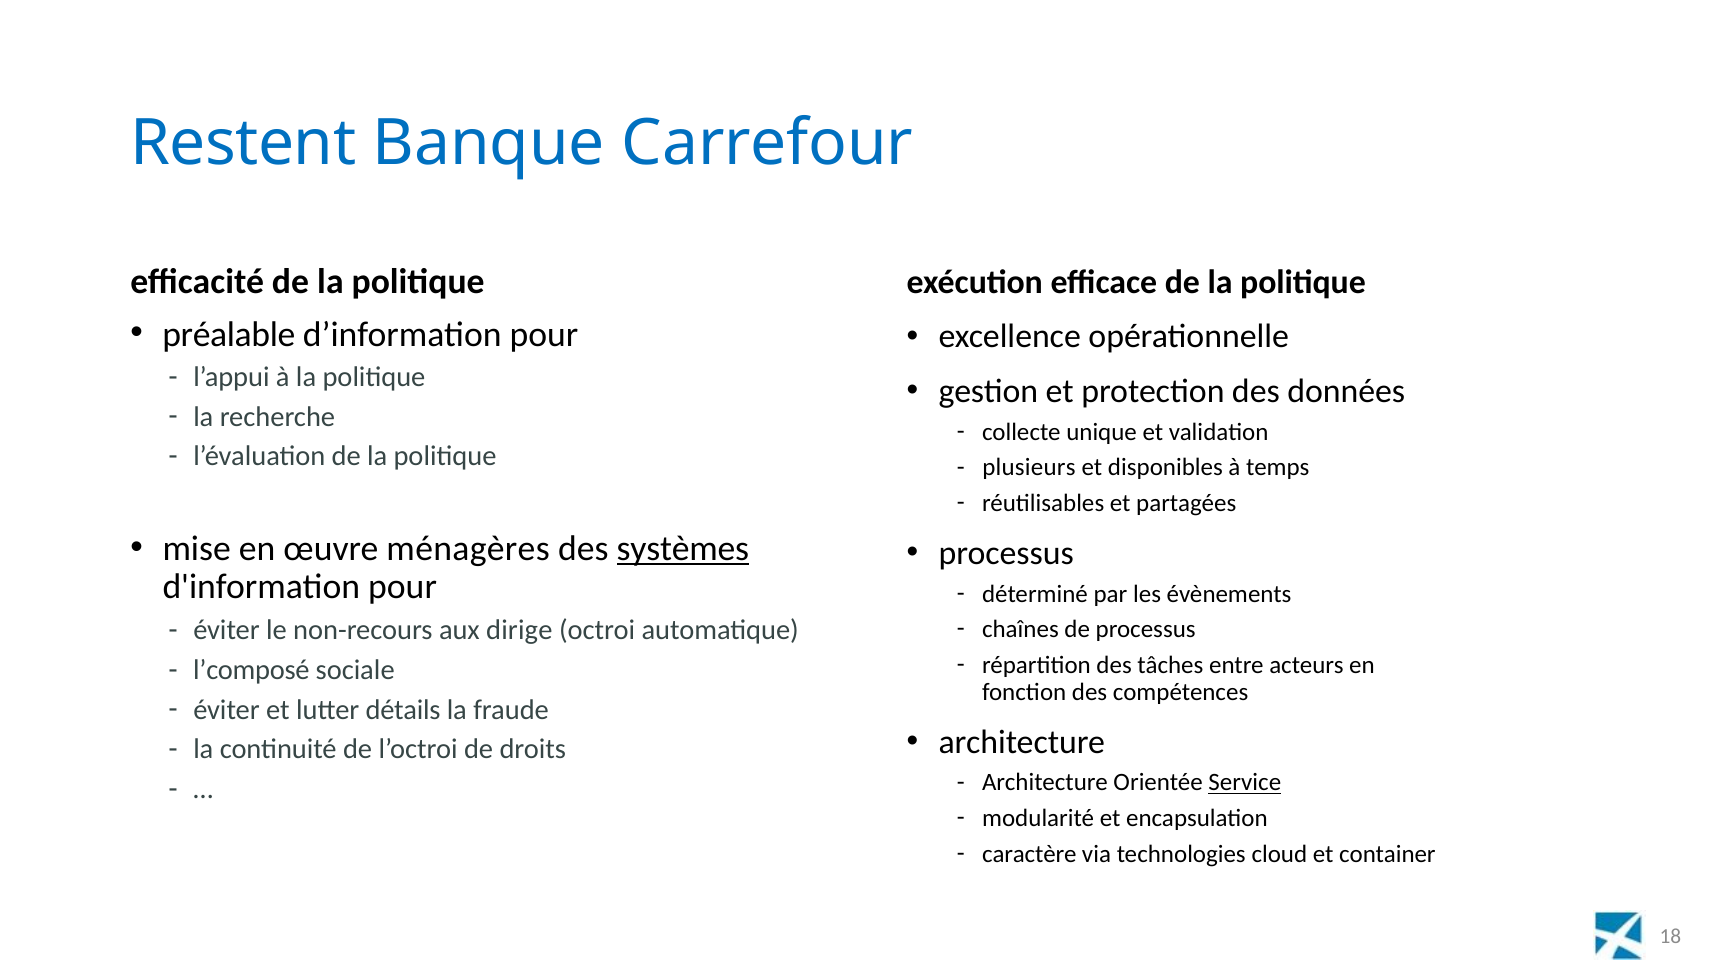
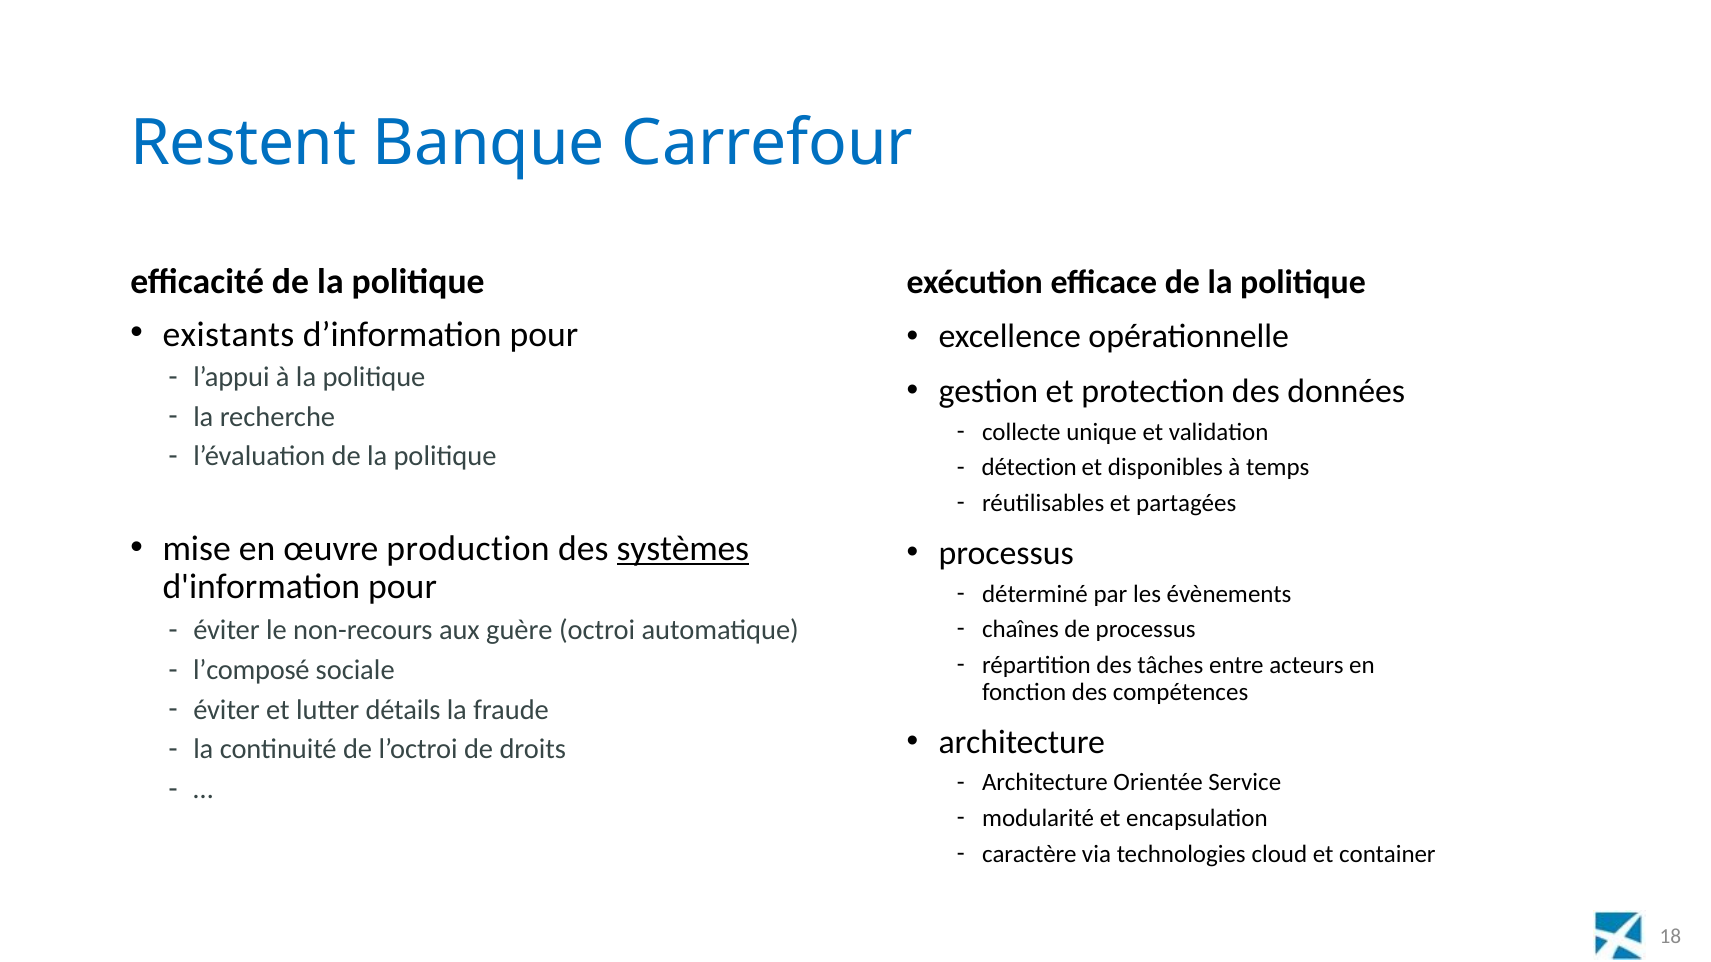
préalable: préalable -> existants (228, 335)
plusieurs: plusieurs -> détection (1029, 468)
ménagères: ménagères -> production (468, 549)
dirige: dirige -> guère (519, 631)
Service underline: present -> none (1245, 783)
